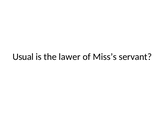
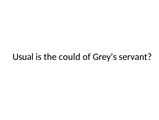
lawer: lawer -> could (70, 56)
Miss’s: Miss’s -> Grey’s (105, 56)
